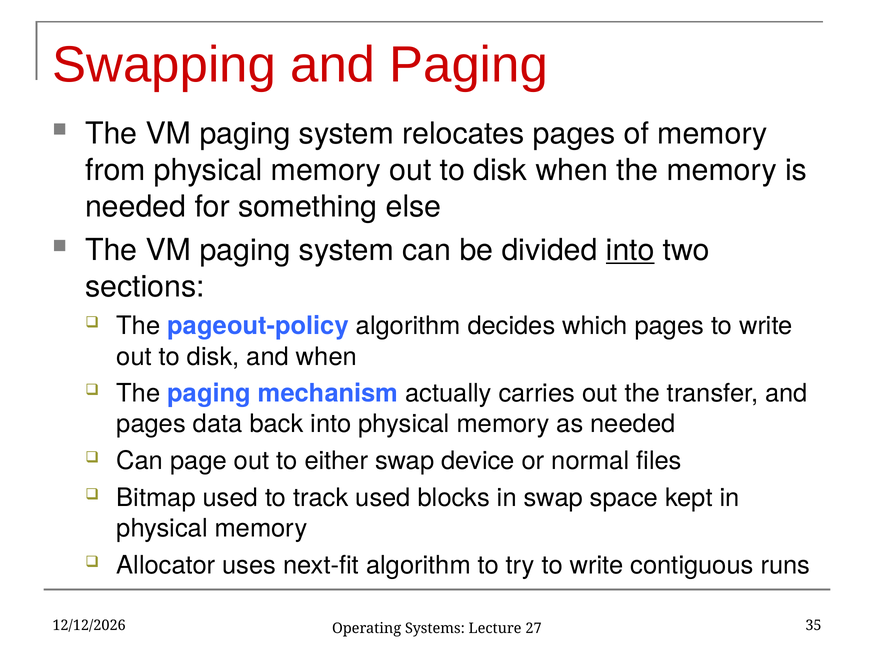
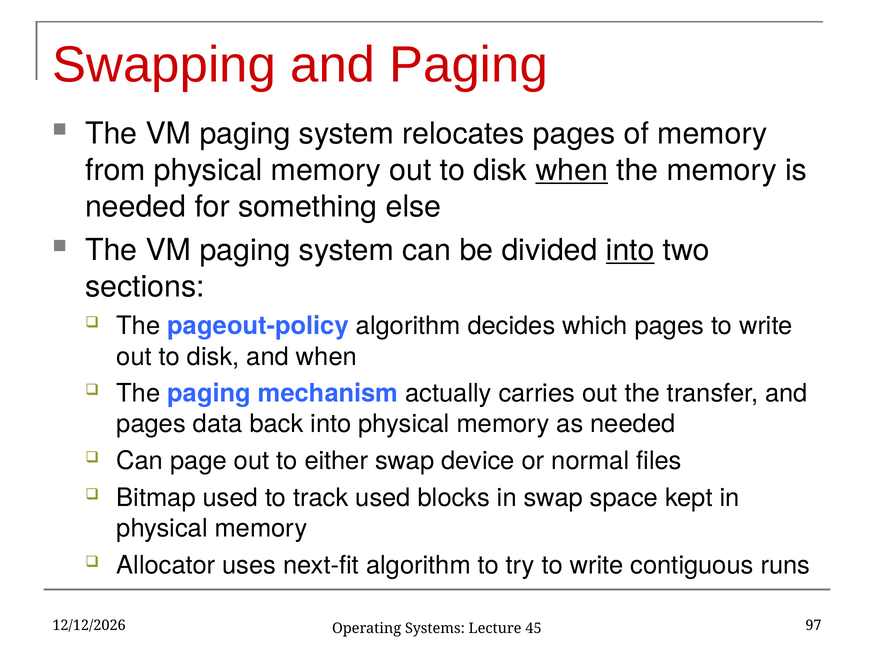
when underline: none -> present (572, 170)
35: 35 -> 97 (813, 626)
27: 27 -> 45 (534, 629)
